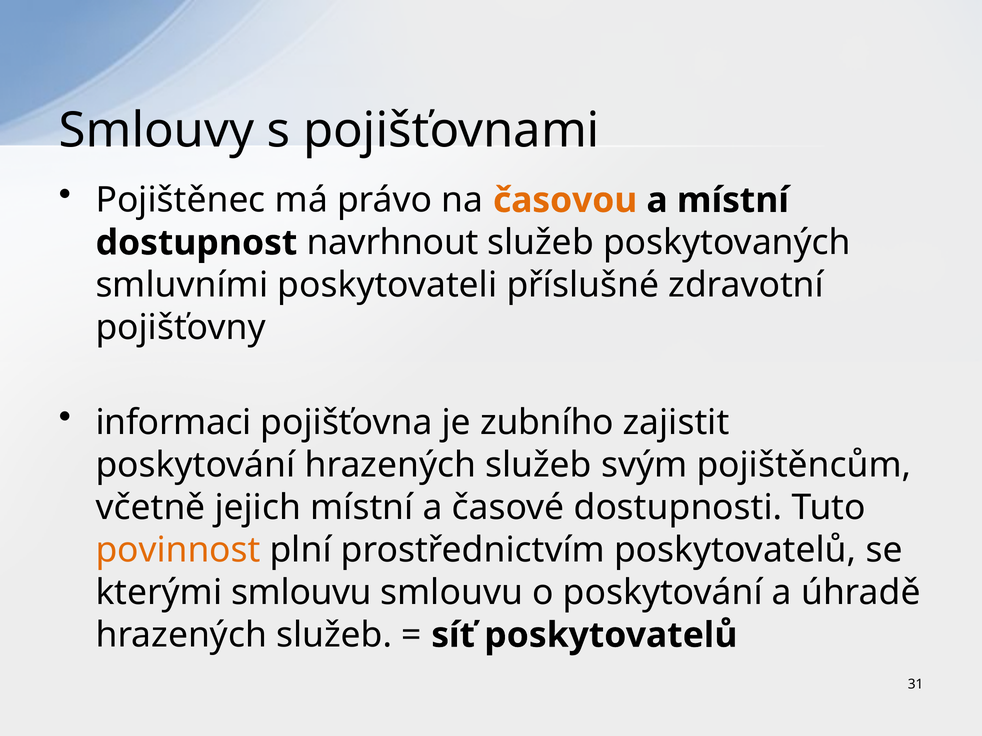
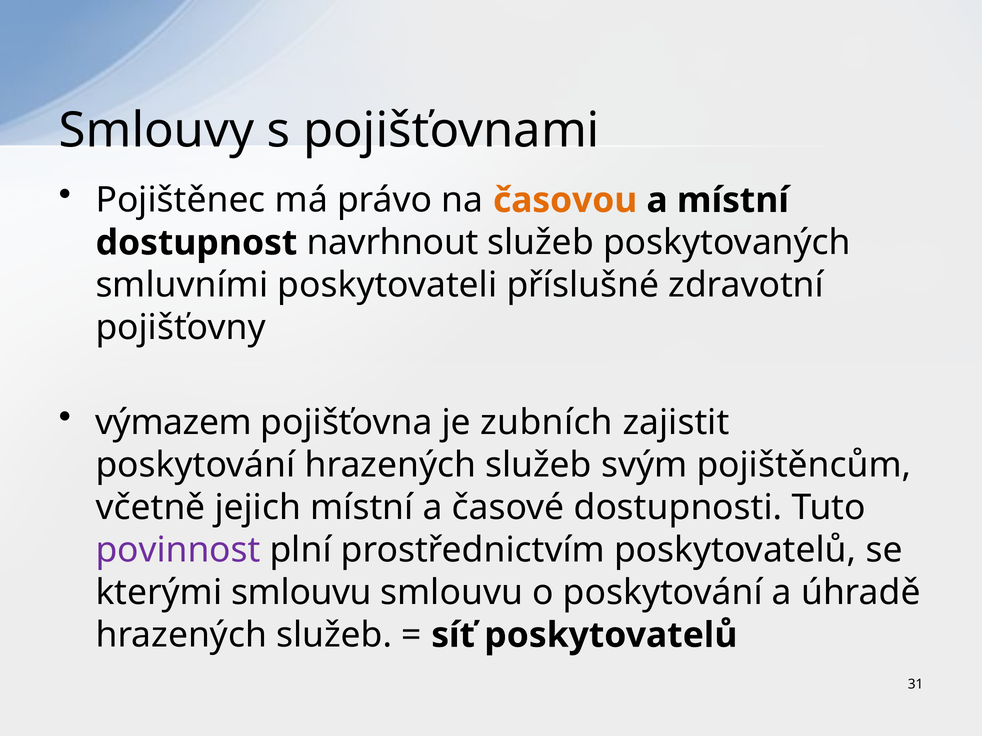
informaci: informaci -> výmazem (174, 423)
zubního: zubního -> zubních (547, 423)
povinnost colour: orange -> purple (178, 551)
